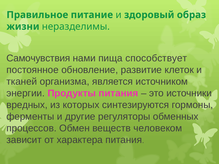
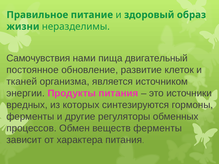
способствует: способствует -> двигательный (156, 58)
веществ человеком: человеком -> ферменты (158, 128)
